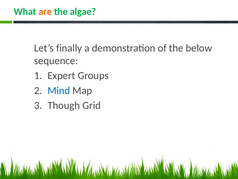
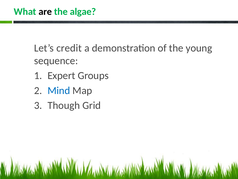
are colour: orange -> black (45, 12)
finally: finally -> credit (69, 48)
below: below -> young (199, 48)
